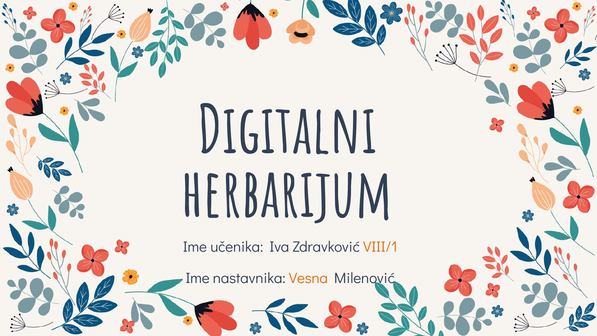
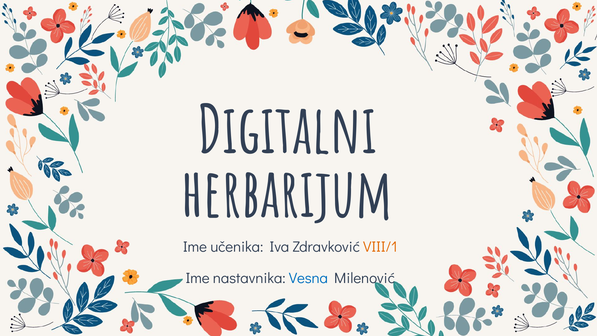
Vesna colour: orange -> blue (308, 278)
